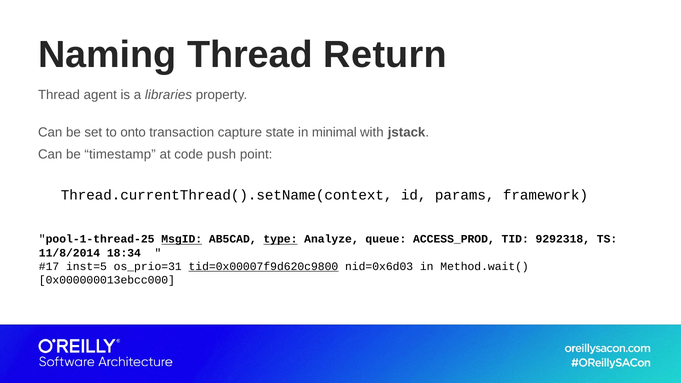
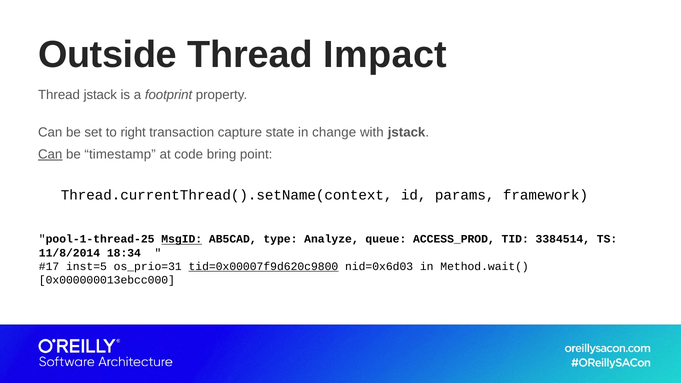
Naming: Naming -> Outside (107, 55)
Return: Return -> Impact (385, 55)
Thread agent: agent -> jstack (100, 95)
libraries: libraries -> footprint (169, 95)
onto: onto -> right (133, 133)
minimal: minimal -> change (334, 133)
Can underline: none -> present (50, 154)
push: push -> bring (222, 154)
type underline: present -> none (280, 239)
9292318: 9292318 -> 3384514 (563, 239)
